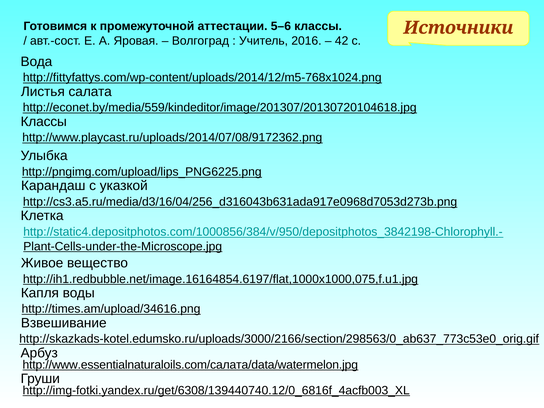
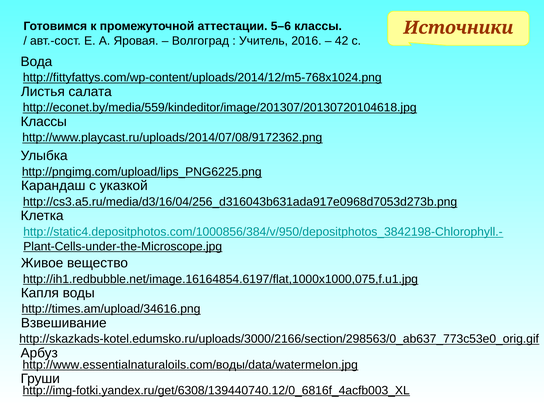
http://www.essentialnaturaloils.com/салата/data/watermelon.jpg: http://www.essentialnaturaloils.com/салата/data/watermelon.jpg -> http://www.essentialnaturaloils.com/воды/data/watermelon.jpg (190, 365)
